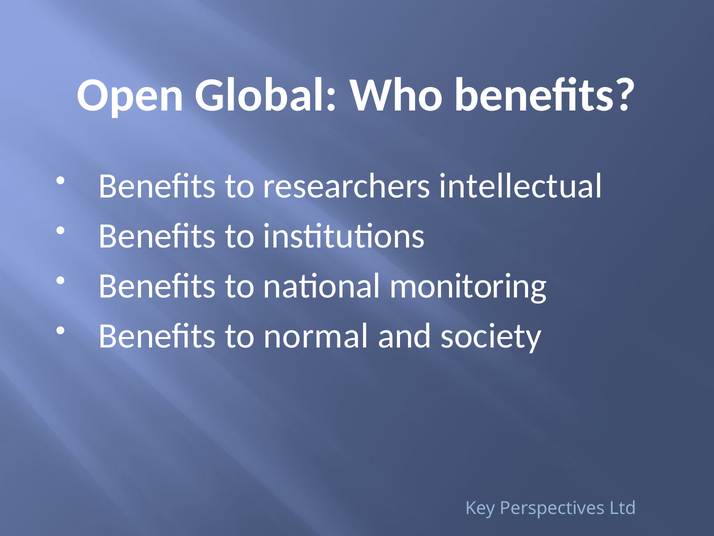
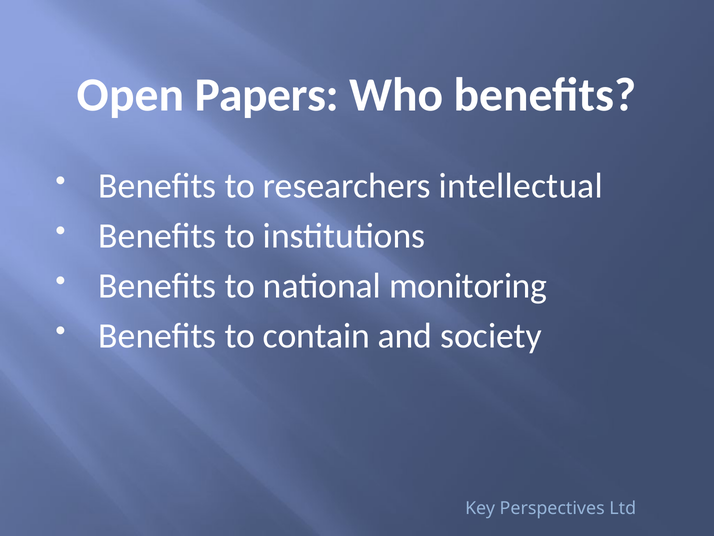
Global: Global -> Papers (267, 95)
normal: normal -> contain (316, 336)
